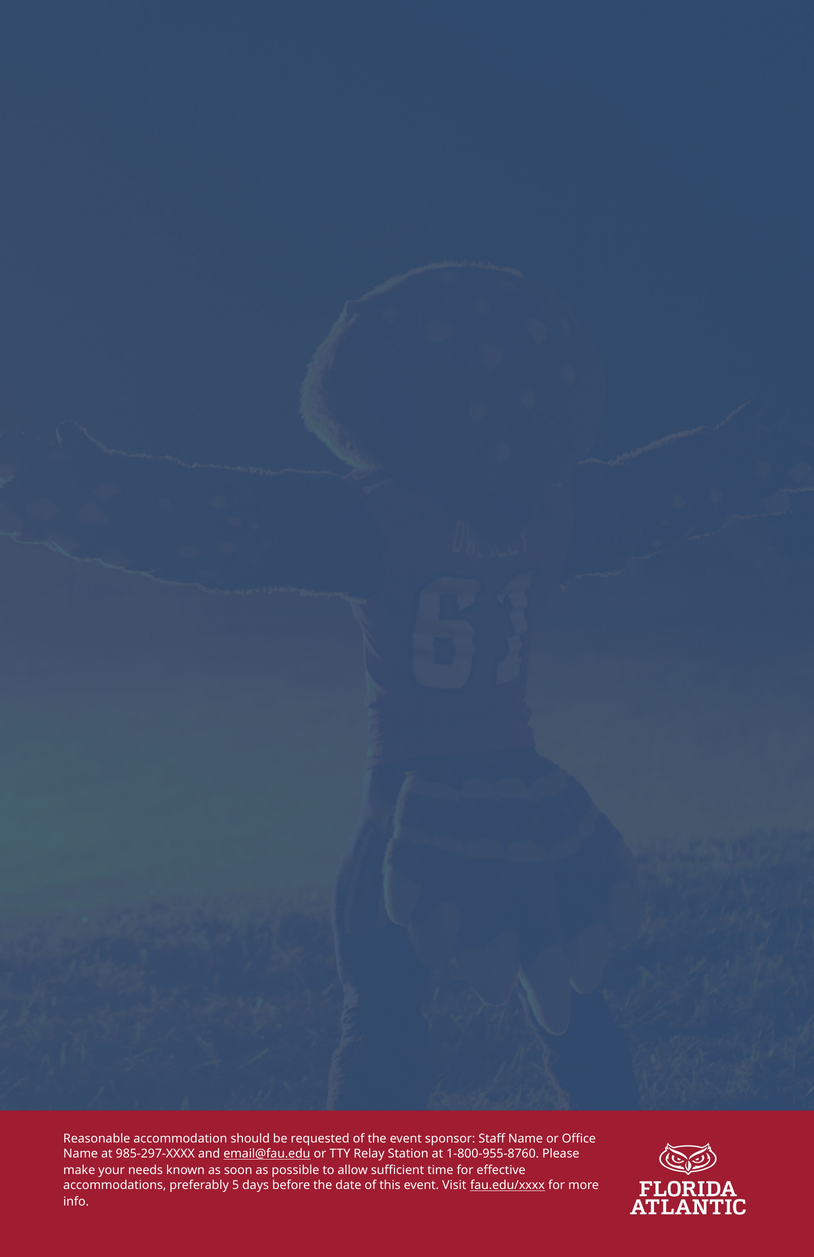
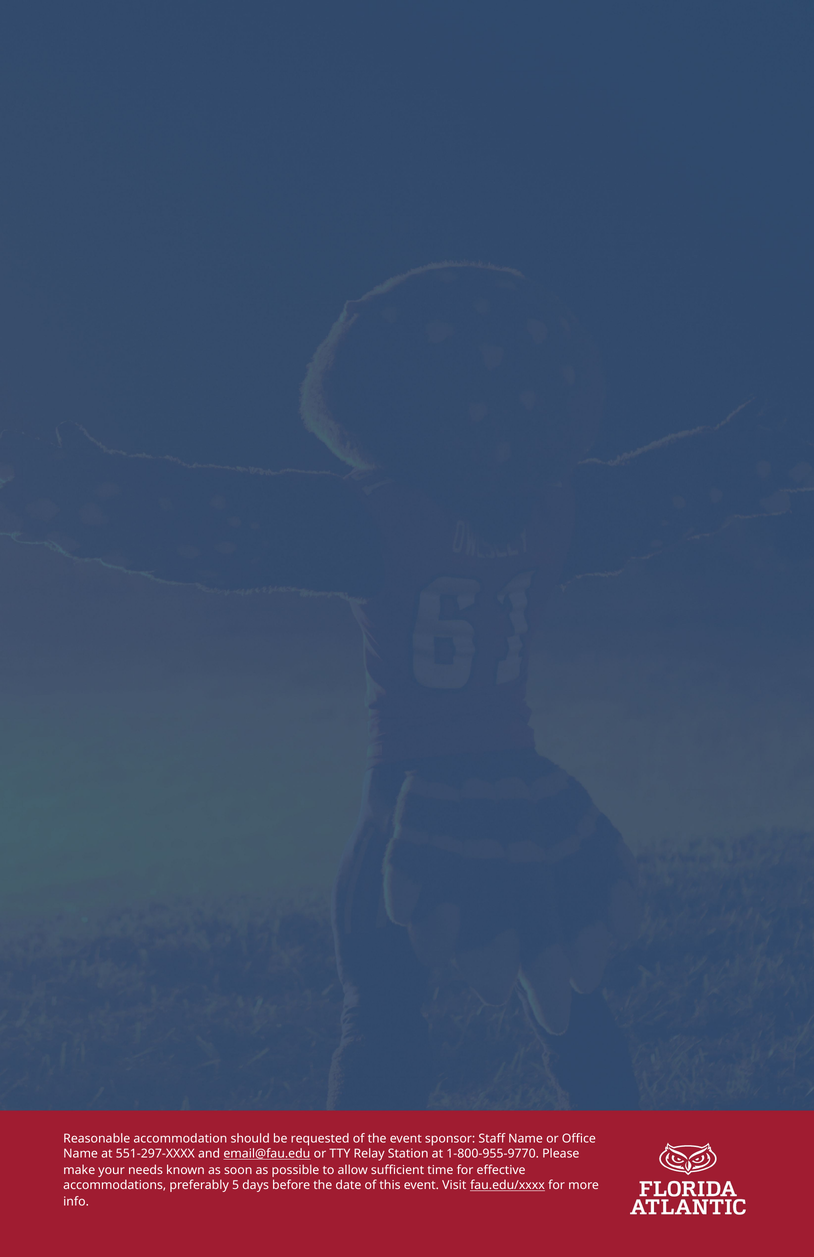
985-297-XXXX: 985-297-XXXX -> 551-297-XXXX (155, 1155)
1-800-955-8760: 1-800-955-8760 -> 1-800-955-9770 (493, 1155)
